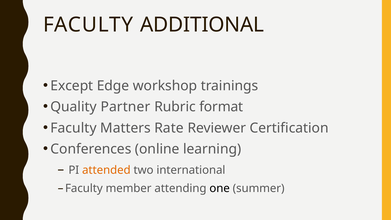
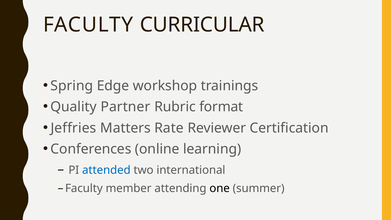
ADDITIONAL: ADDITIONAL -> CURRICULAR (202, 25)
Except: Except -> Spring (72, 86)
Faculty: Faculty -> Jeffries (73, 128)
attended colour: orange -> blue (106, 170)
